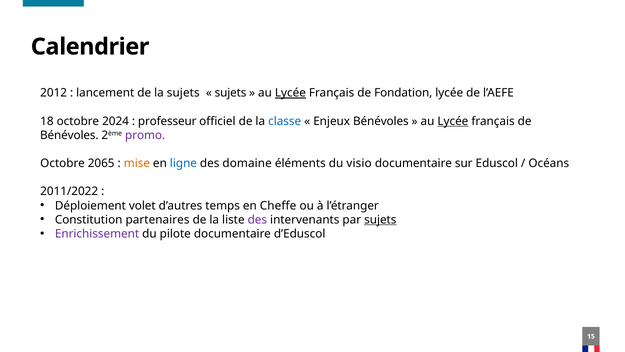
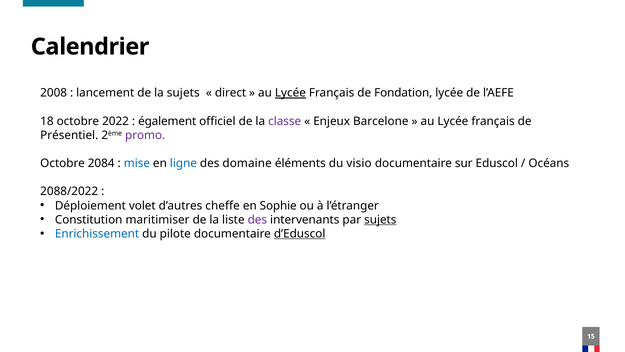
2012: 2012 -> 2008 (54, 93)
sujets: sujets -> direct (231, 93)
2024: 2024 -> 2022 (116, 121)
professeur: professeur -> également (167, 121)
classe colour: blue -> purple (285, 121)
Enjeux Bénévoles: Bénévoles -> Barcelone (381, 121)
Lycée underline: present -> none (453, 121)
Bénévoles: Bénévoles -> Présentiel (69, 135)
2065: 2065 -> 2084 (101, 163)
mise colour: orange -> blue (137, 163)
2011/2022: 2011/2022 -> 2088/2022 (69, 191)
temps: temps -> cheffe (223, 205)
Cheffe: Cheffe -> Sophie (278, 205)
partenaires: partenaires -> maritimiser (158, 219)
Enrichissement colour: purple -> blue (97, 234)
d’Eduscol underline: none -> present (300, 234)
